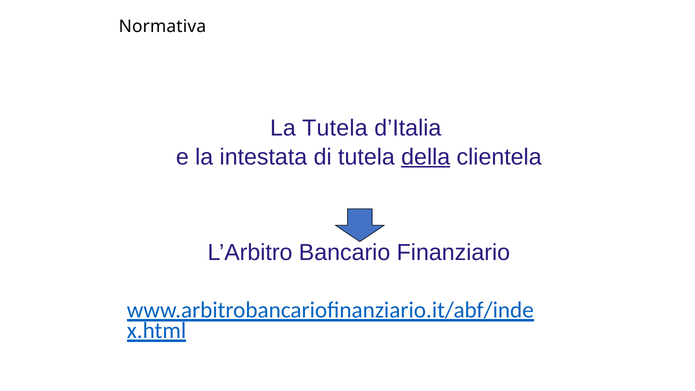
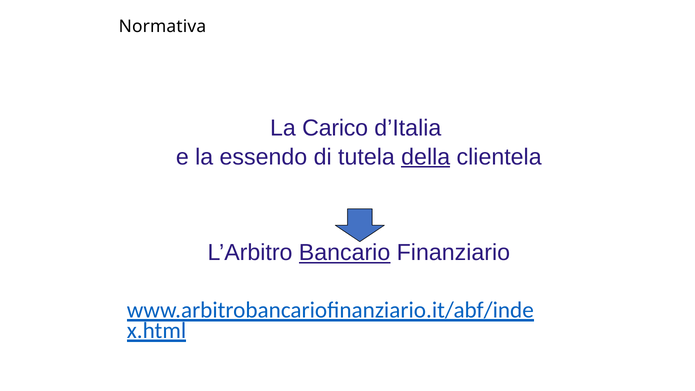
La Tutela: Tutela -> Carico (335, 128)
intestata: intestata -> essendo (263, 157)
Bancario underline: none -> present (345, 253)
